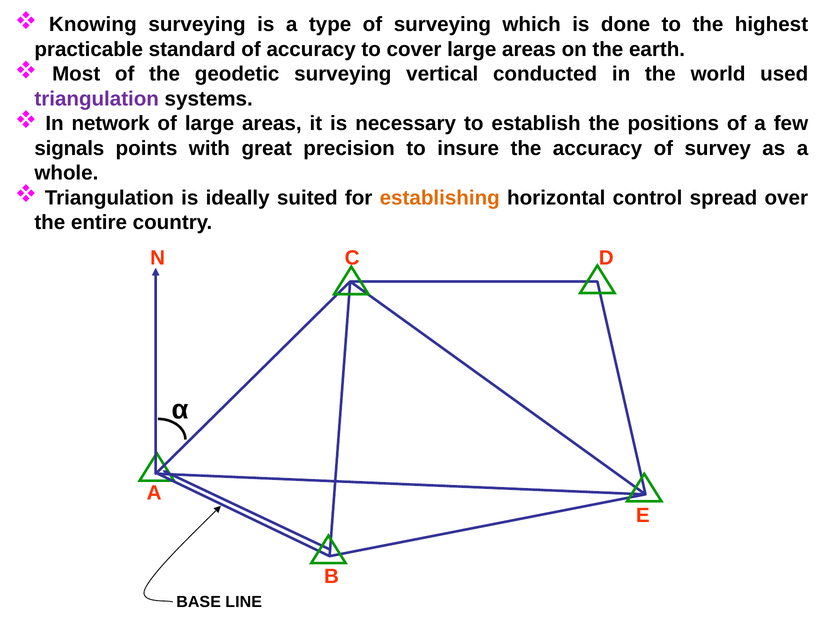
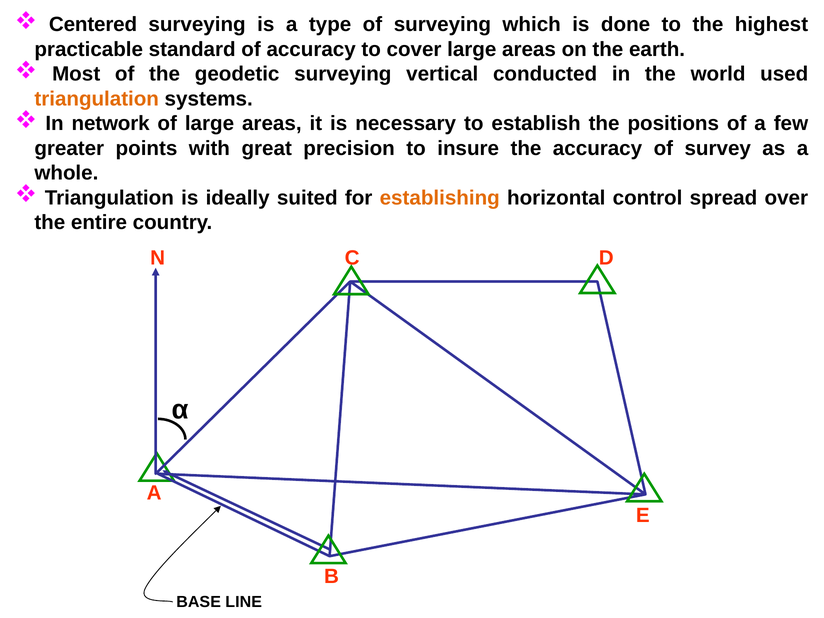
Knowing: Knowing -> Centered (93, 25)
triangulation colour: purple -> orange (97, 99)
signals: signals -> greater (69, 148)
